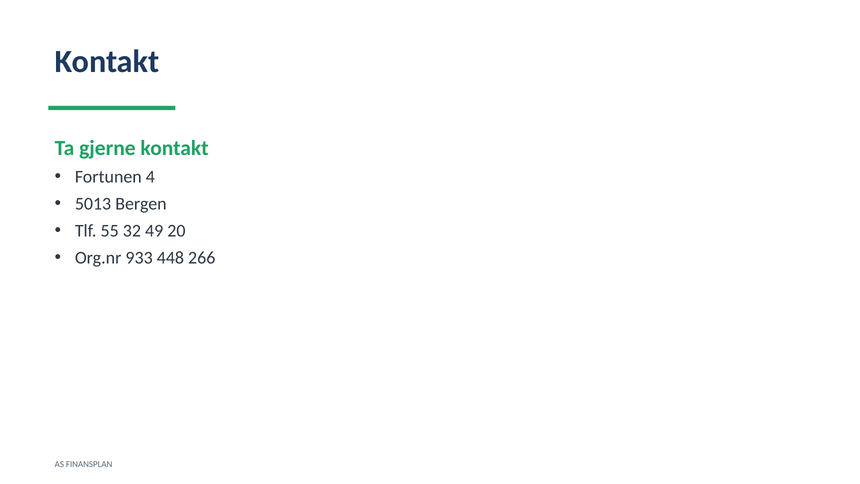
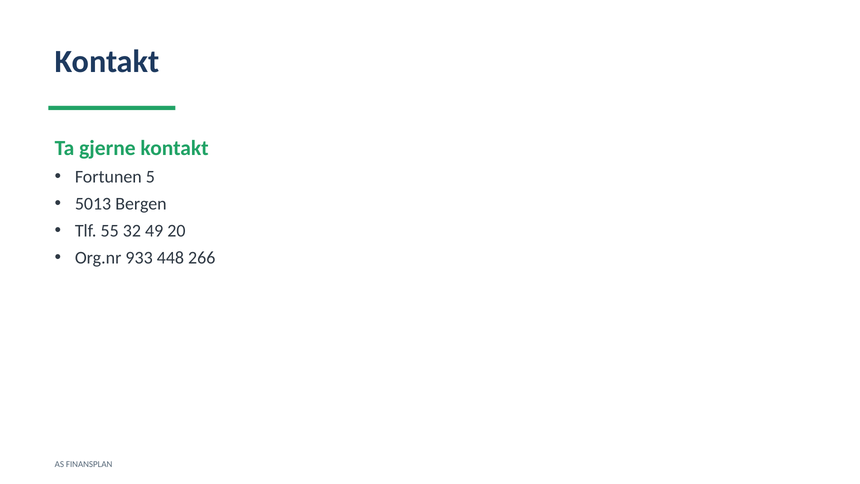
4: 4 -> 5 (150, 177)
